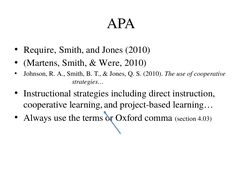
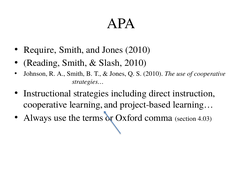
Martens: Martens -> Reading (42, 63)
Were: Were -> Slash (111, 63)
